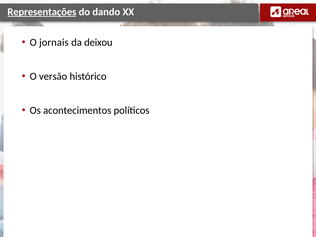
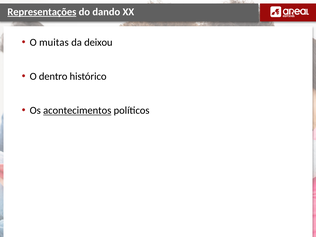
jornais: jornais -> muitas (54, 42)
versão: versão -> dentro (53, 76)
acontecimentos underline: none -> present (77, 111)
